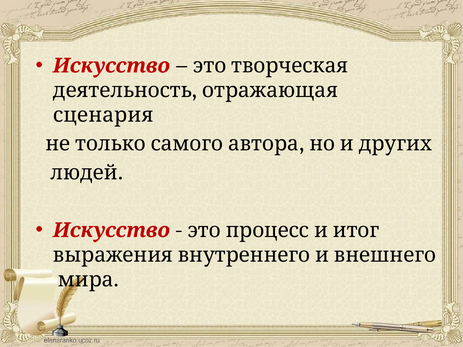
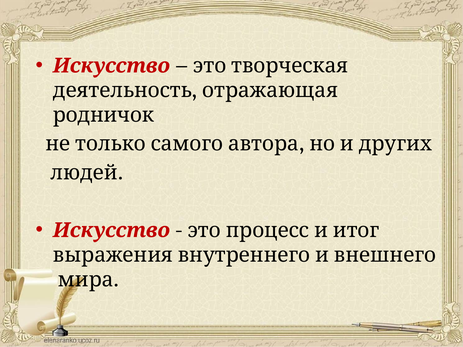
сценария: сценария -> родничок (103, 115)
